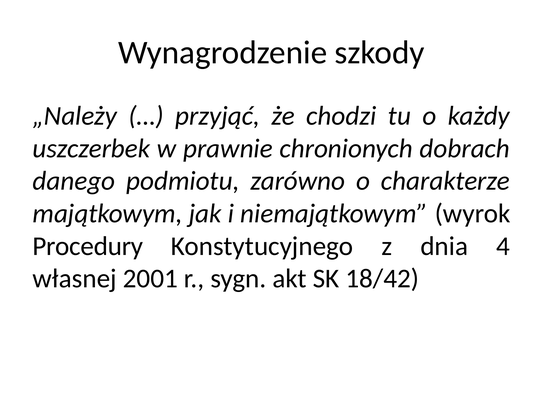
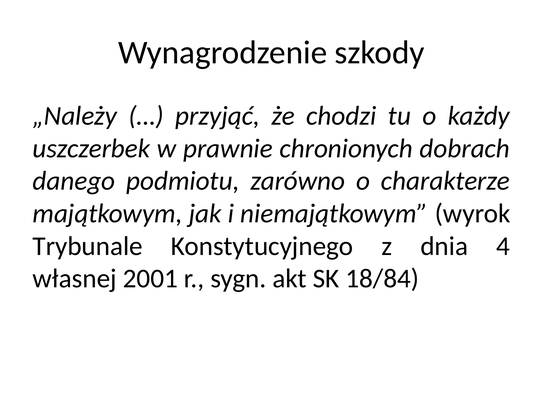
Procedury: Procedury -> Trybunale (88, 246)
18/42: 18/42 -> 18/84 (382, 279)
